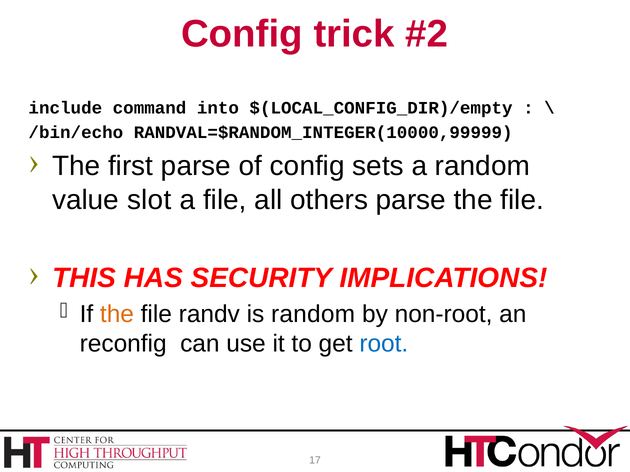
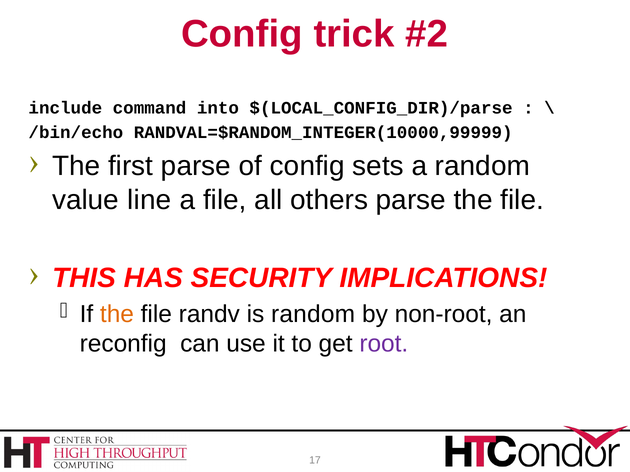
$(LOCAL_CONFIG_DIR)/empty: $(LOCAL_CONFIG_DIR)/empty -> $(LOCAL_CONFIG_DIR)/parse (381, 108)
slot: slot -> line (149, 200)
root colour: blue -> purple (384, 344)
